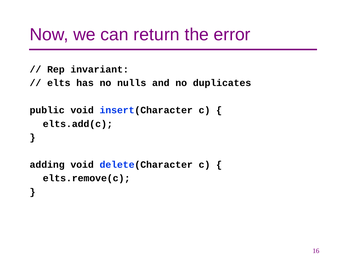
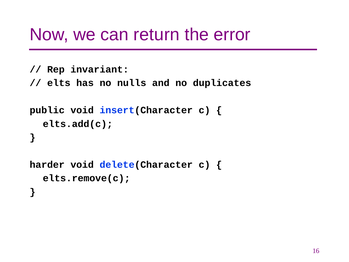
adding: adding -> harder (47, 164)
